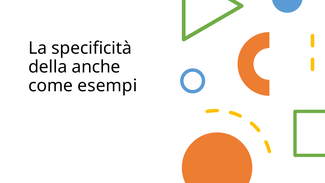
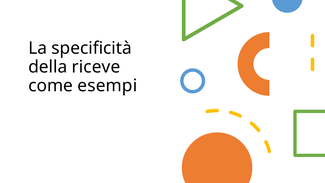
anche: anche -> riceve (96, 67)
